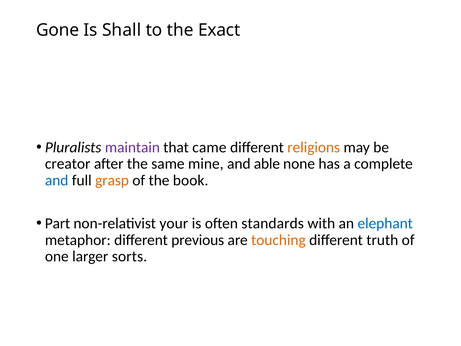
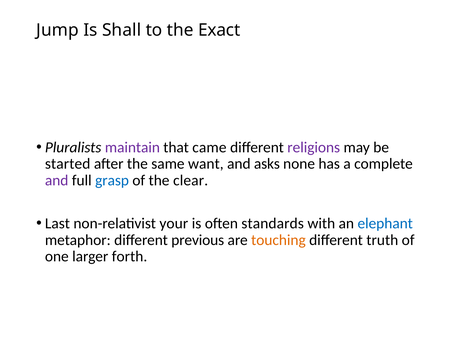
Gone: Gone -> Jump (58, 30)
religions colour: orange -> purple (314, 147)
creator: creator -> started (68, 164)
mine: mine -> want (206, 164)
able: able -> asks (267, 164)
and colour: blue -> purple (57, 180)
grasp colour: orange -> blue (112, 180)
book: book -> clear (191, 180)
Part: Part -> Last (57, 223)
sorts: sorts -> forth (130, 256)
